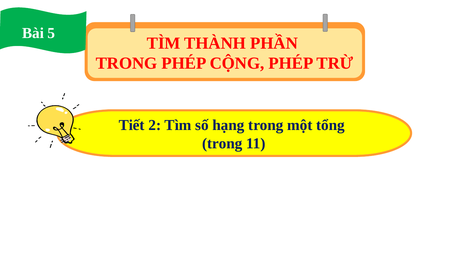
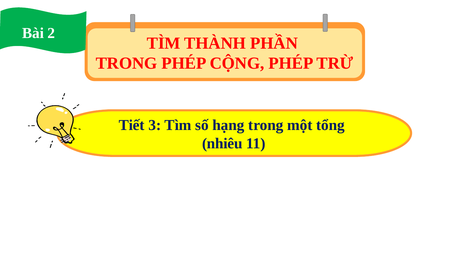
5: 5 -> 2 (51, 33)
2: 2 -> 3 (155, 125)
trong: trong -> nhiêu (222, 143)
